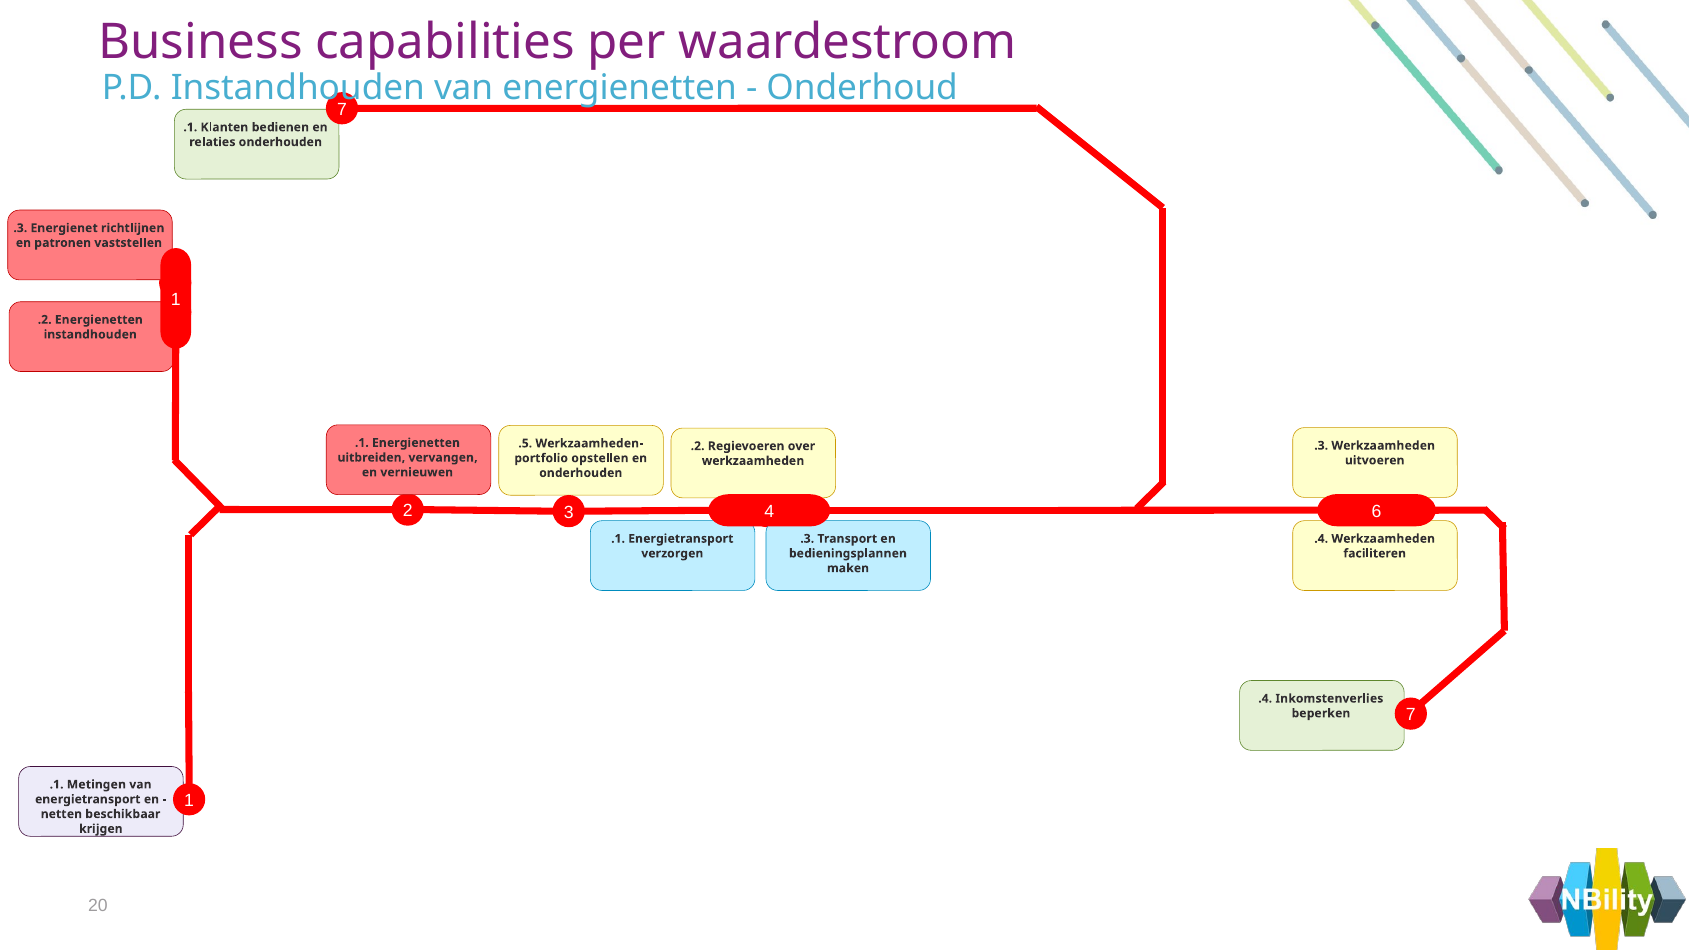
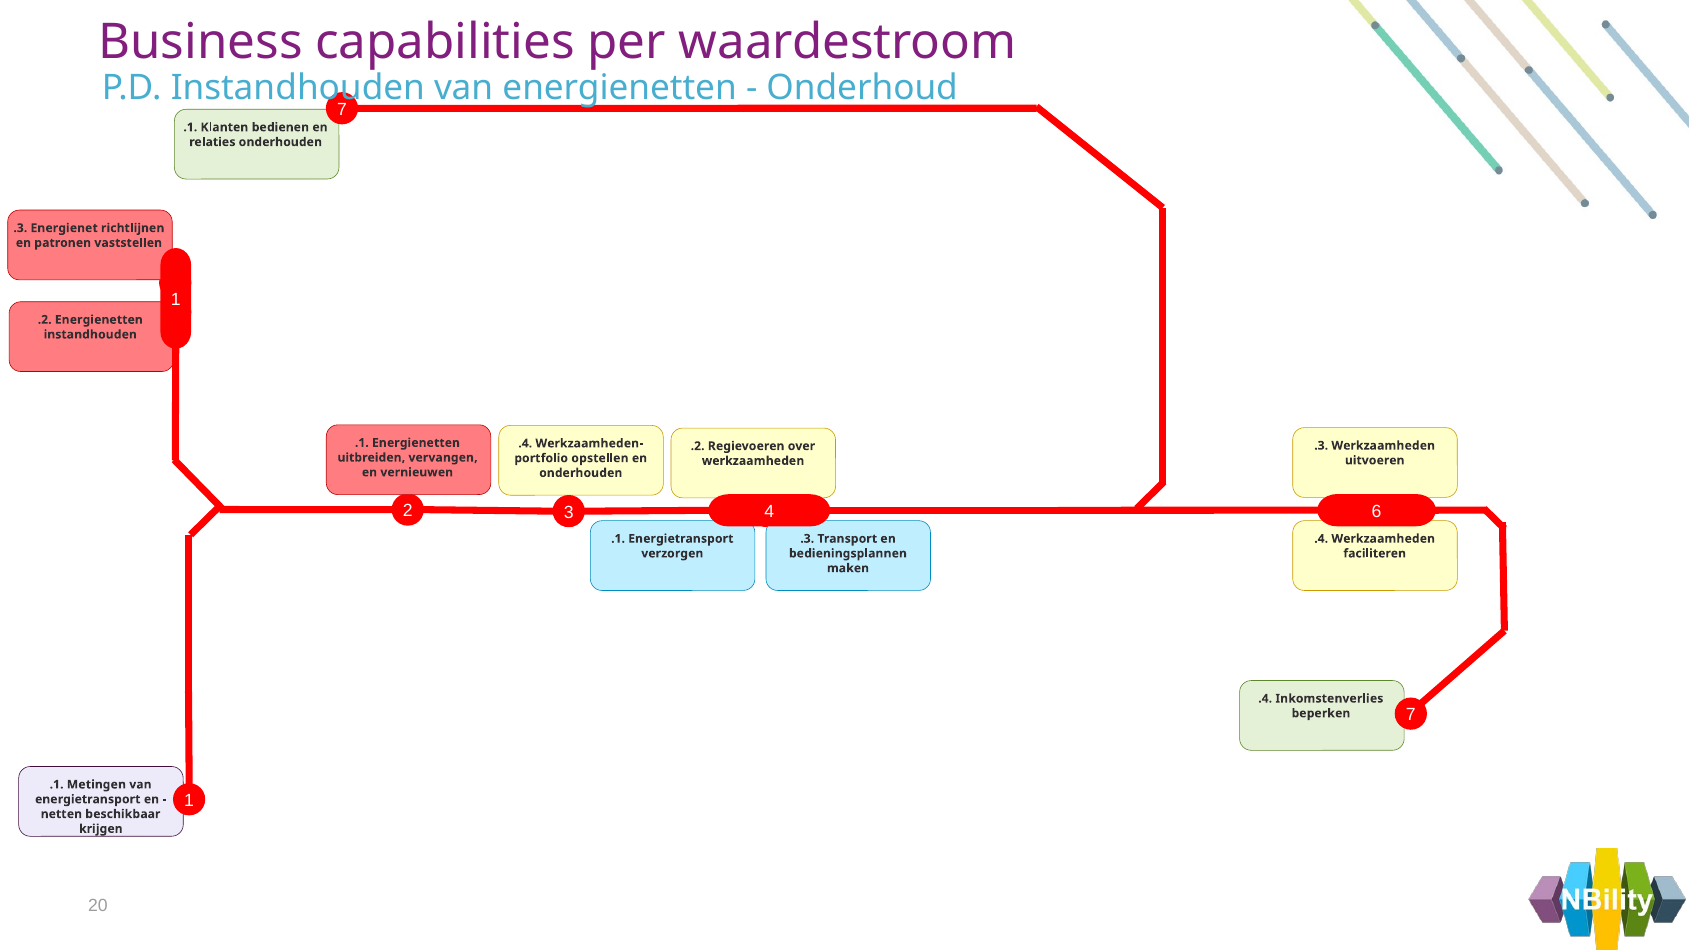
.5: .5 -> .4 (525, 443)
